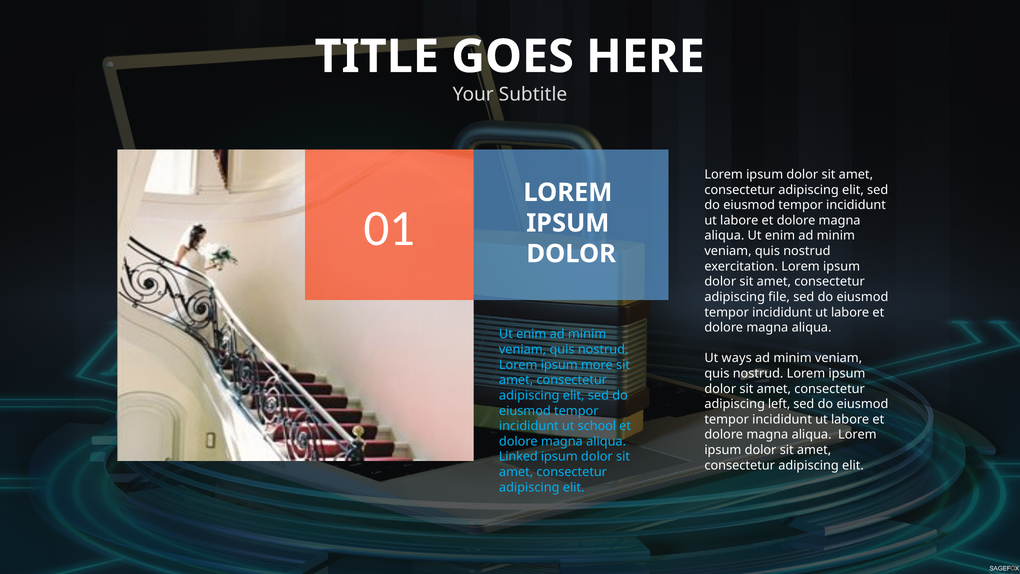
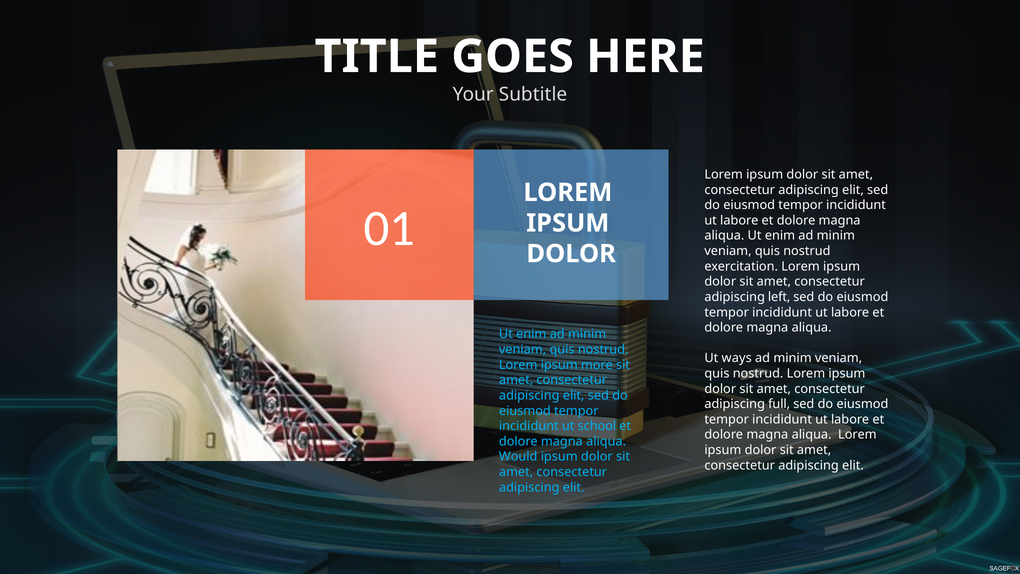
file: file -> left (779, 297)
left: left -> full (779, 404)
Linked: Linked -> Would (518, 457)
